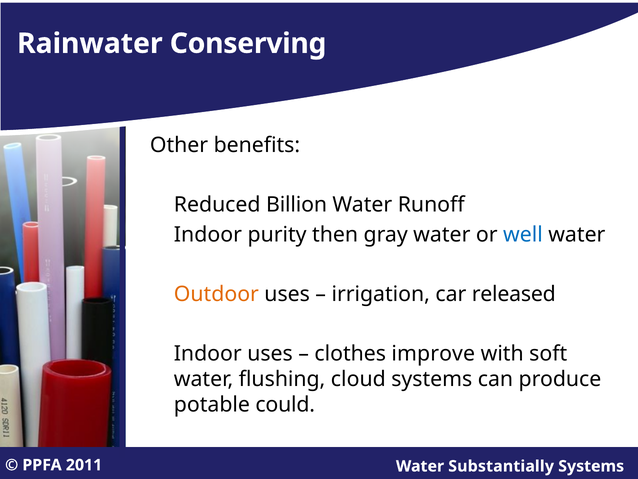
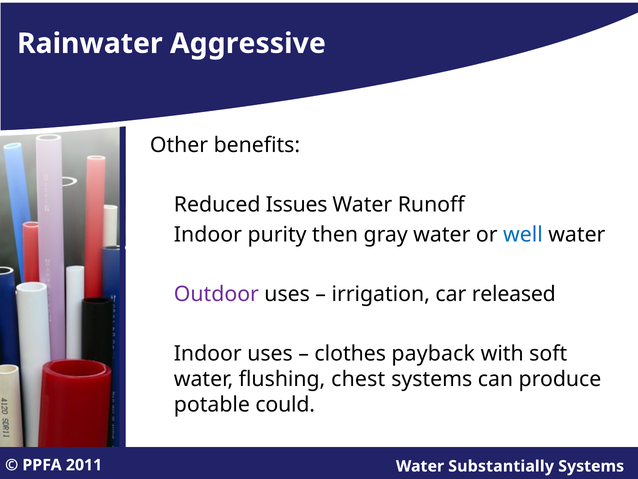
Conserving: Conserving -> Aggressive (248, 43)
Billion: Billion -> Issues (297, 205)
Outdoor colour: orange -> purple (216, 294)
improve: improve -> payback (433, 353)
cloud: cloud -> chest (358, 379)
